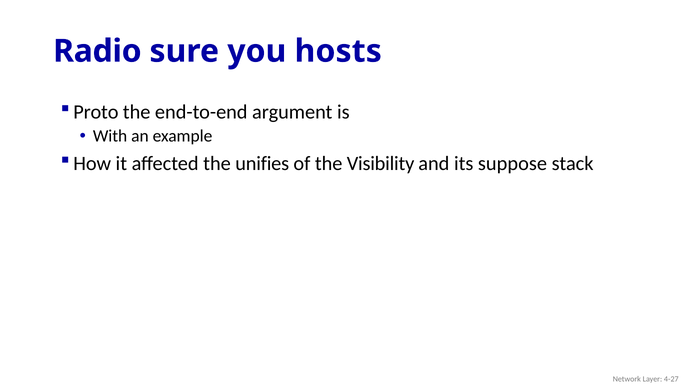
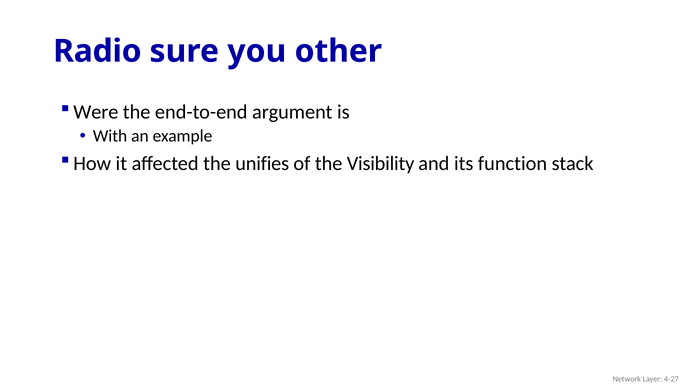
hosts: hosts -> other (338, 51)
Proto: Proto -> Were (96, 112)
suppose: suppose -> function (513, 164)
